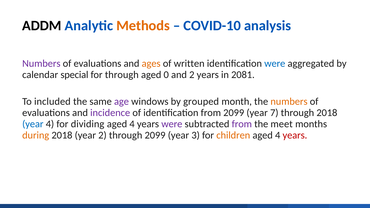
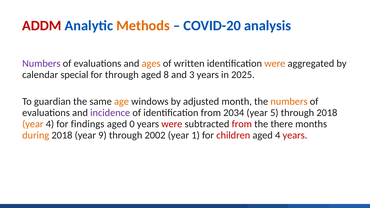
ADDM colour: black -> red (42, 26)
COVID-10: COVID-10 -> COVID-20 (212, 26)
were colour: blue -> orange (275, 63)
0: 0 -> 8 (166, 75)
and 2: 2 -> 3 (192, 75)
2081: 2081 -> 2025 (243, 75)
included: included -> guardian (52, 101)
age colour: purple -> orange (121, 101)
grouped: grouped -> adjusted (201, 101)
from 2099: 2099 -> 2034 (234, 113)
7: 7 -> 5 (274, 113)
year colour: blue -> orange (33, 124)
dividing: dividing -> findings (88, 124)
4: 4 -> 0 (132, 124)
were colour: purple -> red (172, 124)
from colour: purple -> red (242, 124)
meet: meet -> there (282, 124)
year 2: 2 -> 9 (102, 135)
through 2099: 2099 -> 2002 (155, 135)
3: 3 -> 1 (196, 135)
children colour: orange -> red (233, 135)
